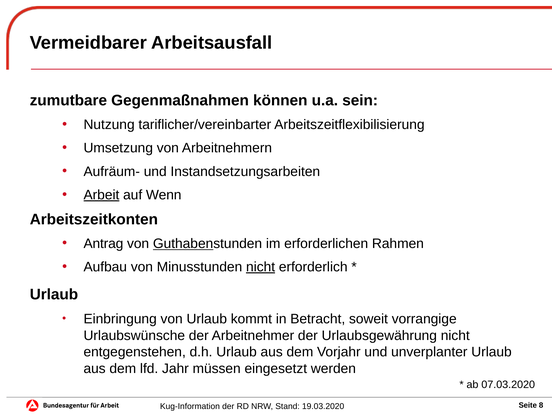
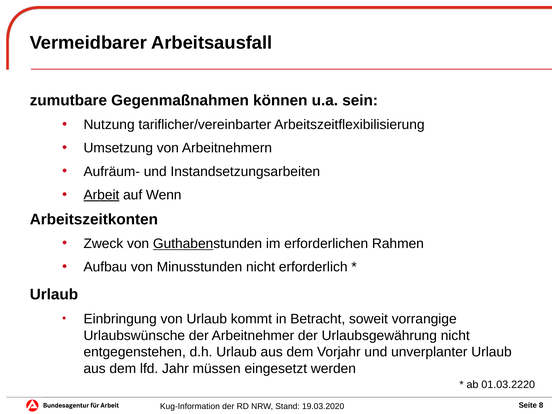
Antrag: Antrag -> Zweck (103, 243)
nicht underline: present -> none (261, 267)
07.03.2020: 07.03.2020 -> 01.03.2220 (508, 385)
